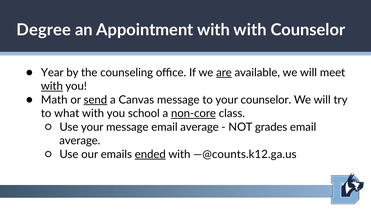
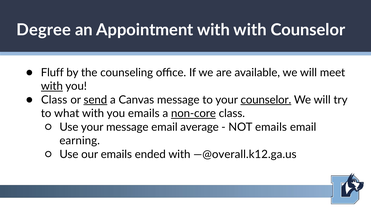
Year: Year -> Fluff (52, 72)
are underline: present -> none (224, 72)
Math: Math -> Class (54, 100)
counselor underline: none -> present (266, 100)
you school: school -> emails (144, 113)
NOT grades: grades -> emails (271, 127)
average: average -> earning (80, 140)
ended underline: present -> none (150, 154)
—@counts.k12.ga.us: —@counts.k12.ga.us -> —@overall.k12.ga.us (245, 154)
